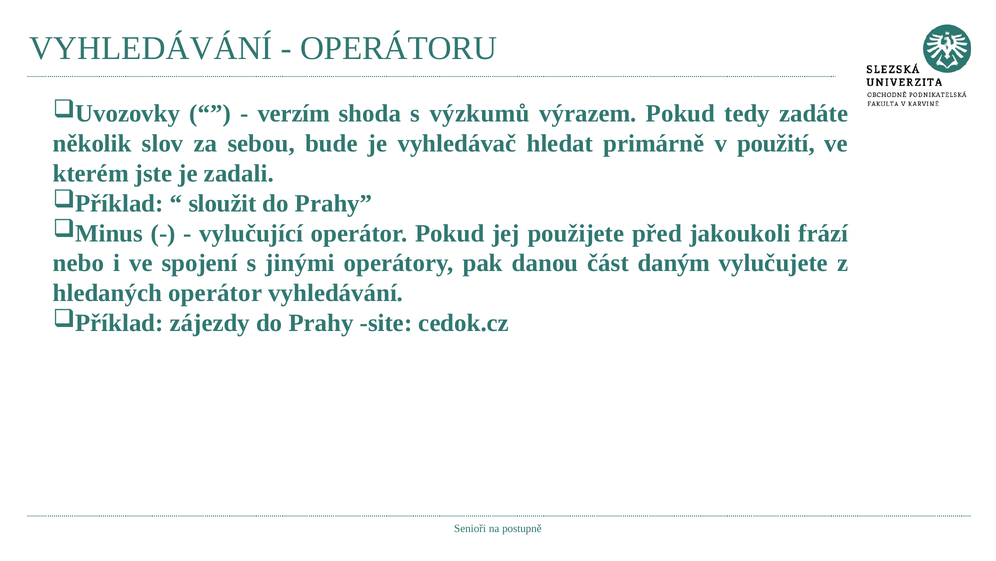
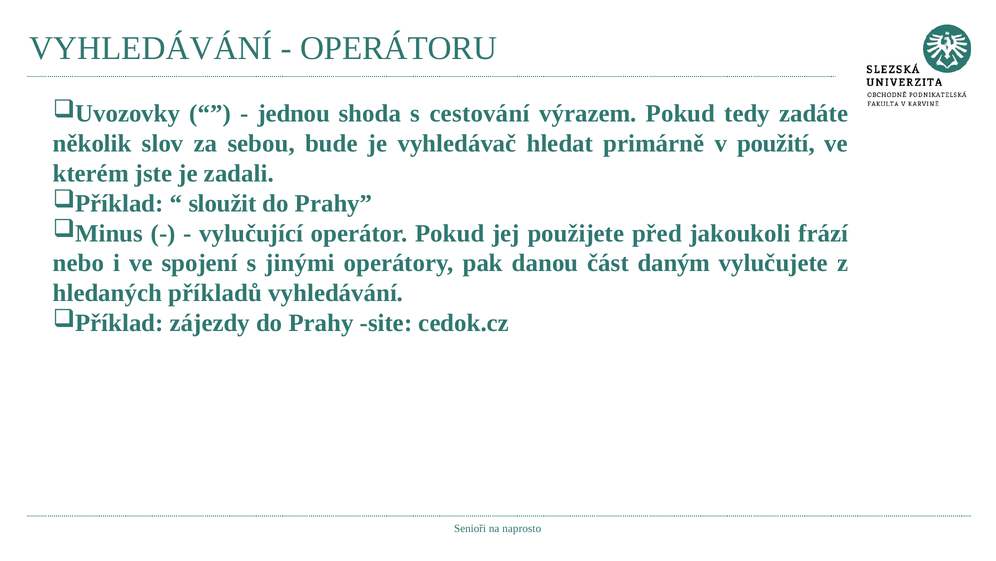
verzím: verzím -> jednou (294, 113)
výzkumů: výzkumů -> cestování (480, 113)
hledaných operátor: operátor -> příkladů (215, 293)
postupně: postupně -> naprosto (522, 528)
